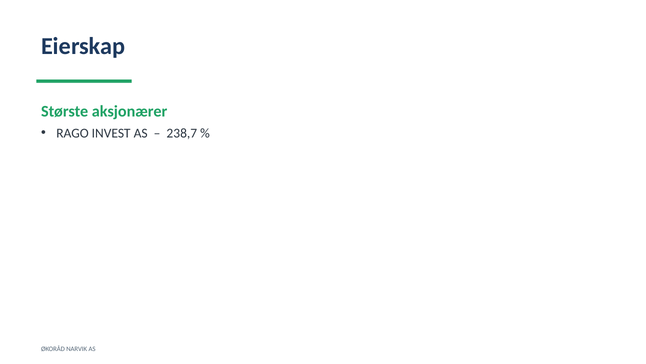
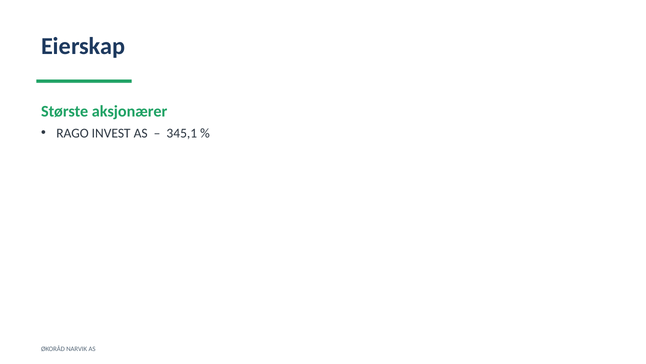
238,7: 238,7 -> 345,1 (182, 133)
